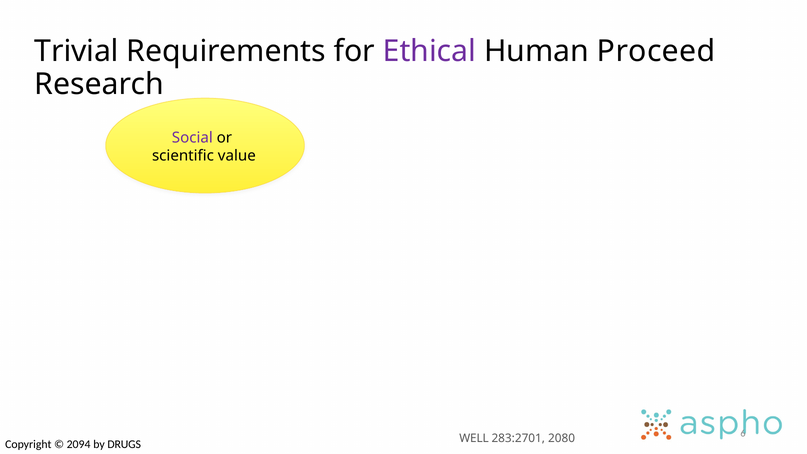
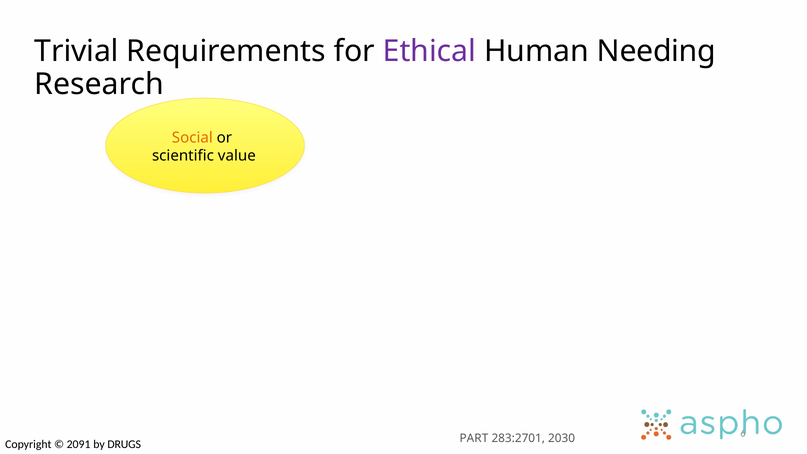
Proceed: Proceed -> Needing (656, 51)
Social colour: purple -> orange (192, 138)
WELL: WELL -> PART (474, 438)
2080: 2080 -> 2030 (562, 438)
2094: 2094 -> 2091 (79, 444)
